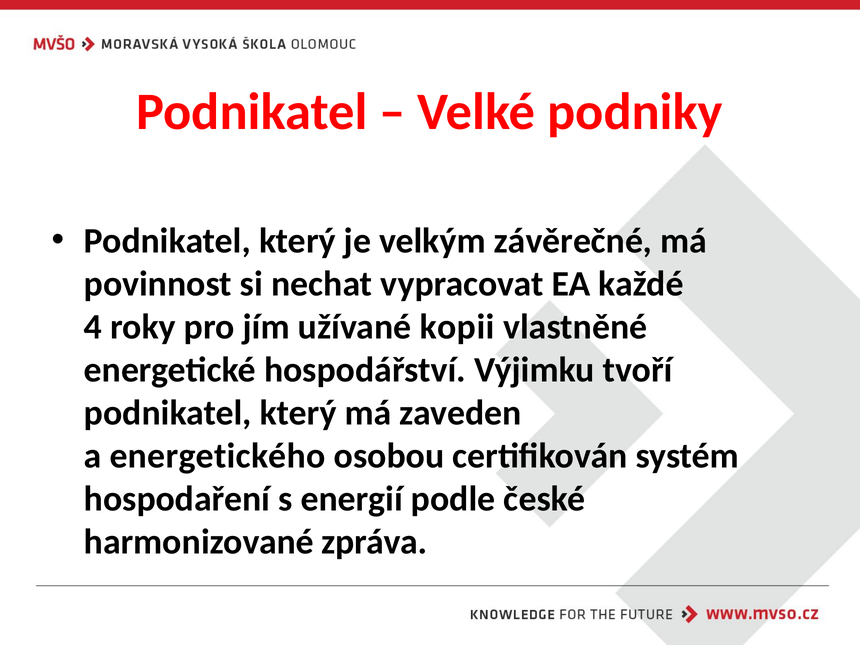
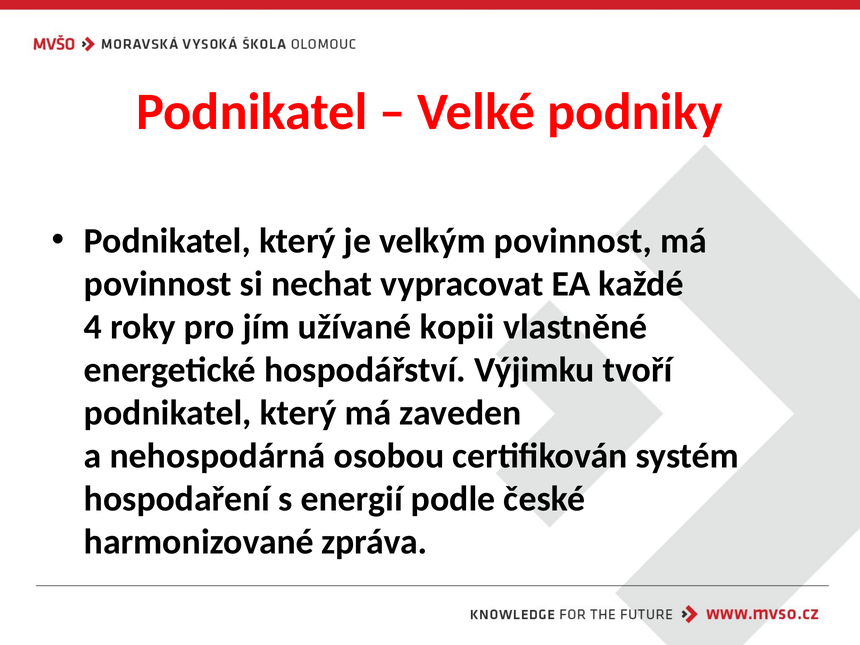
velkým závěrečné: závěrečné -> povinnost (573, 241)
energetického: energetického -> nehospodárná (218, 456)
